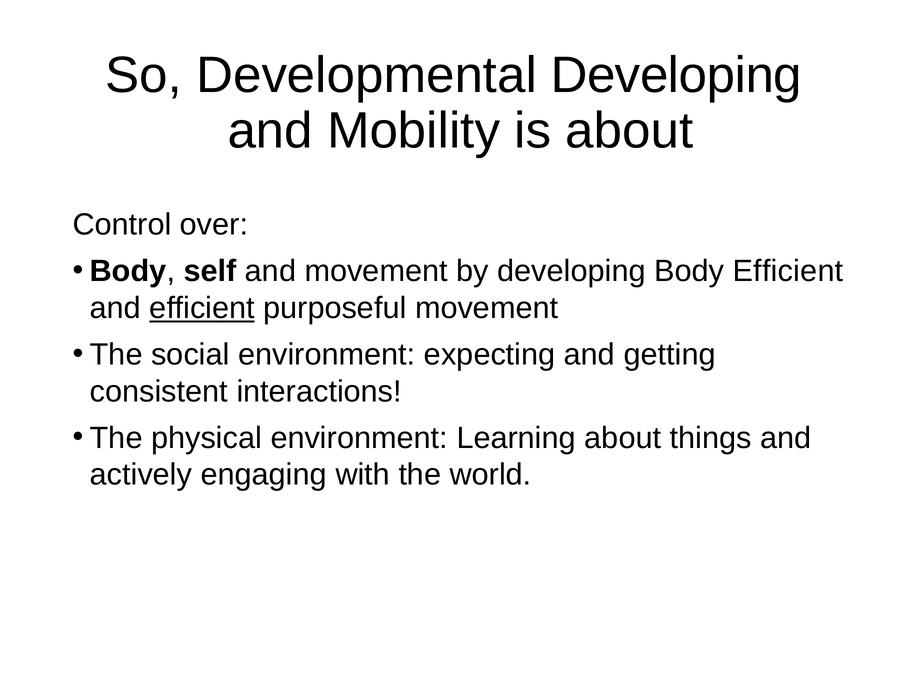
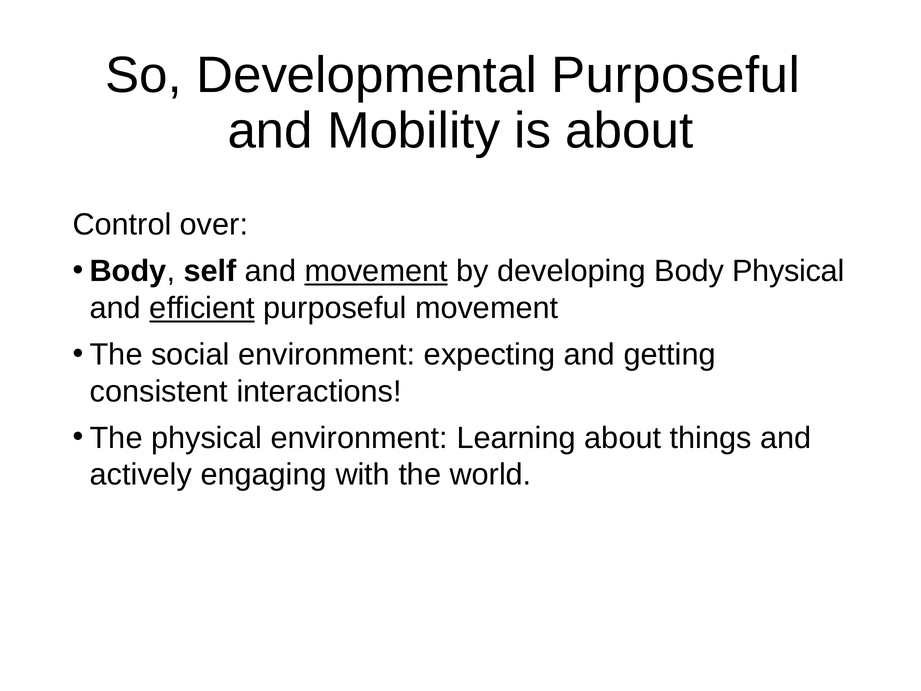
Developmental Developing: Developing -> Purposeful (676, 76)
movement underline: none -> present (376, 271)
Body Efficient: Efficient -> Physical (788, 271)
